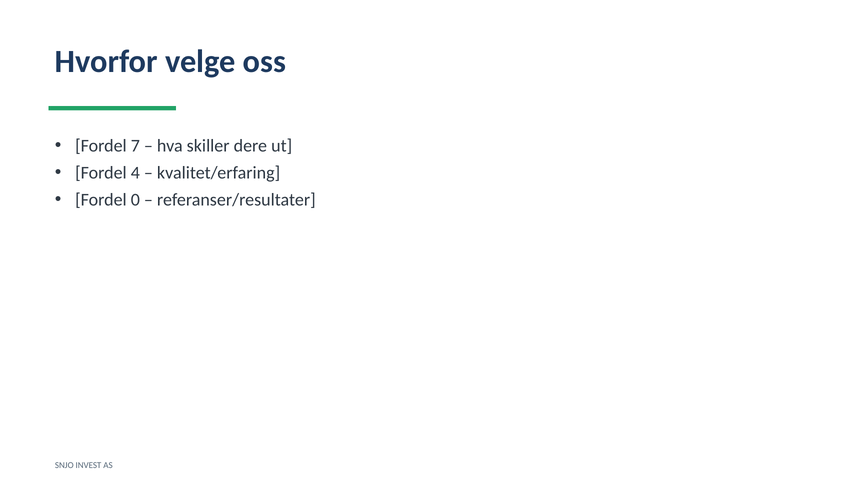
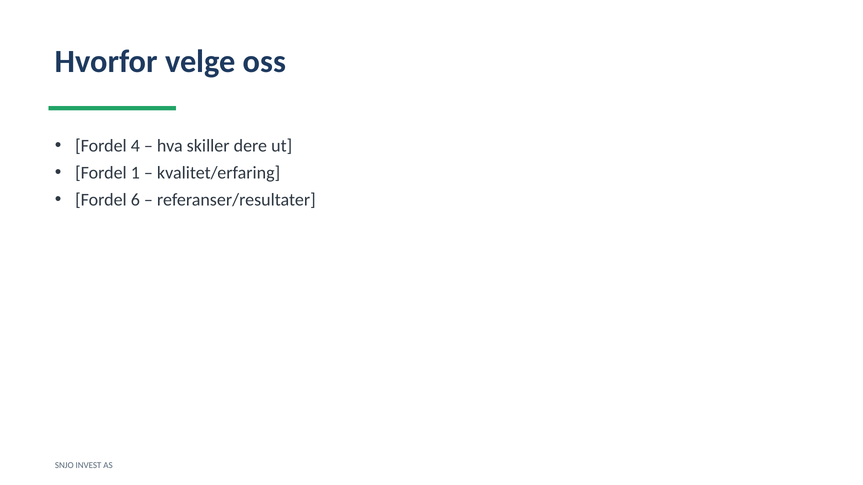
7: 7 -> 4 (135, 146)
4: 4 -> 1 (135, 173)
0: 0 -> 6 (135, 200)
